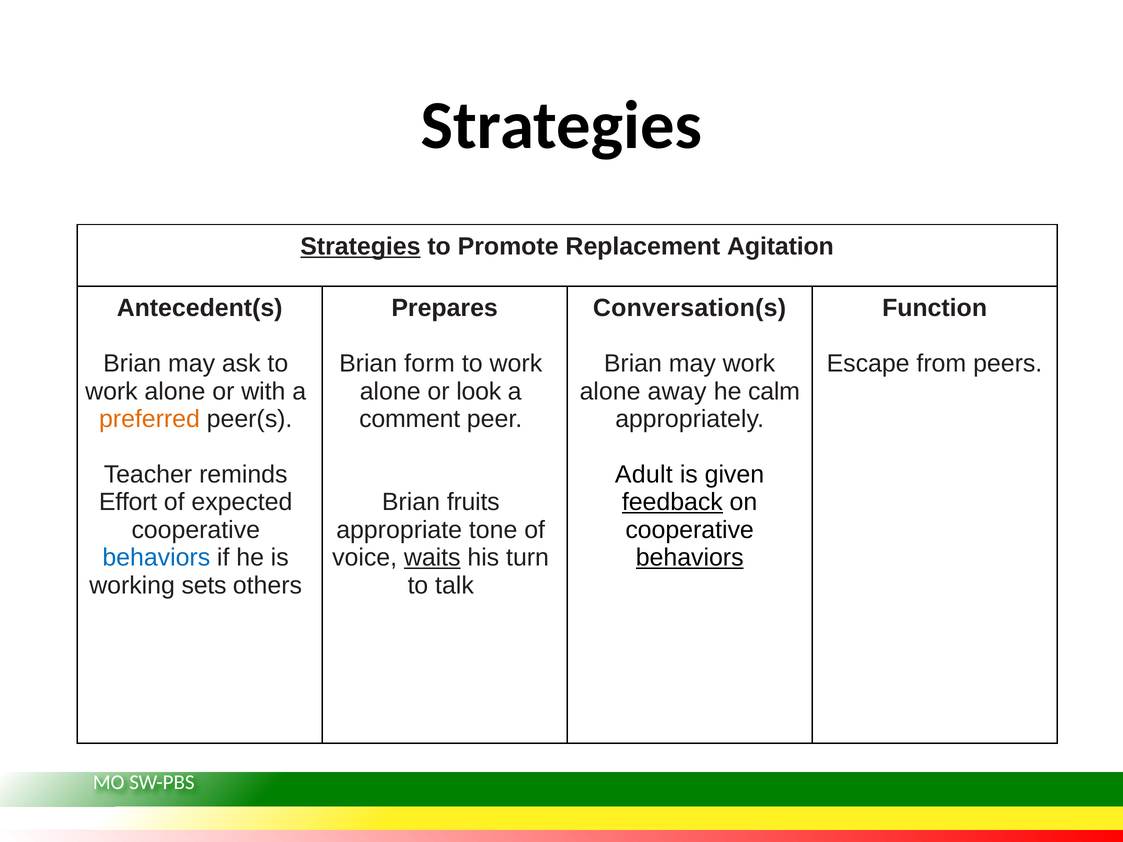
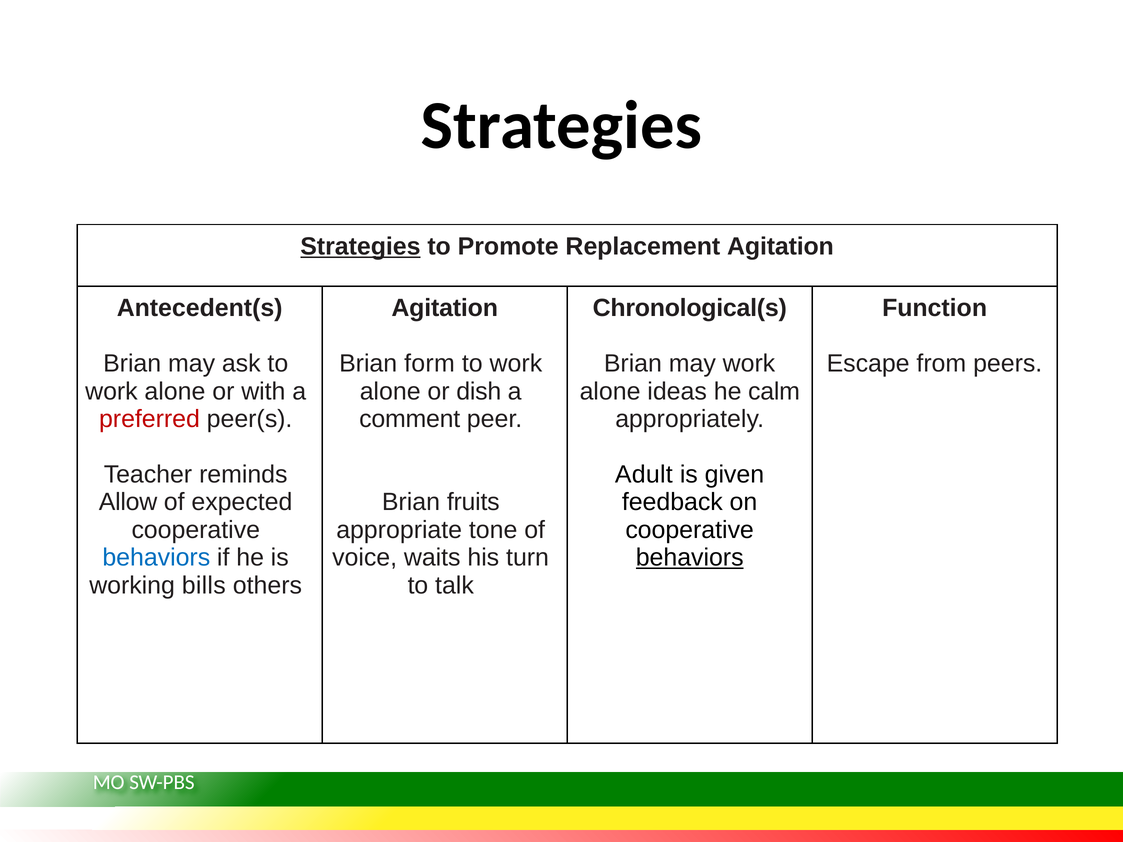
Prepares: Prepares -> Agitation (445, 308)
Conversation(s: Conversation(s -> Chronological(s (690, 308)
look: look -> dish (479, 391)
away: away -> ideas (677, 391)
preferred colour: orange -> red (149, 419)
Effort: Effort -> Allow (128, 502)
feedback underline: present -> none (672, 502)
waits underline: present -> none (432, 558)
sets: sets -> bills (204, 586)
